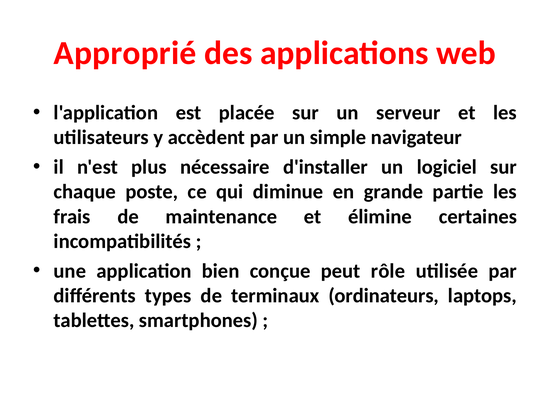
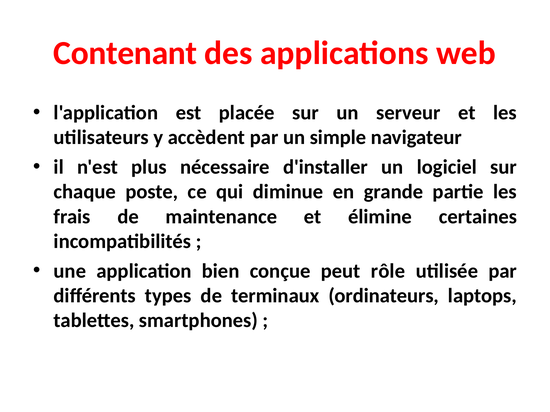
Approprié: Approprié -> Contenant (125, 53)
